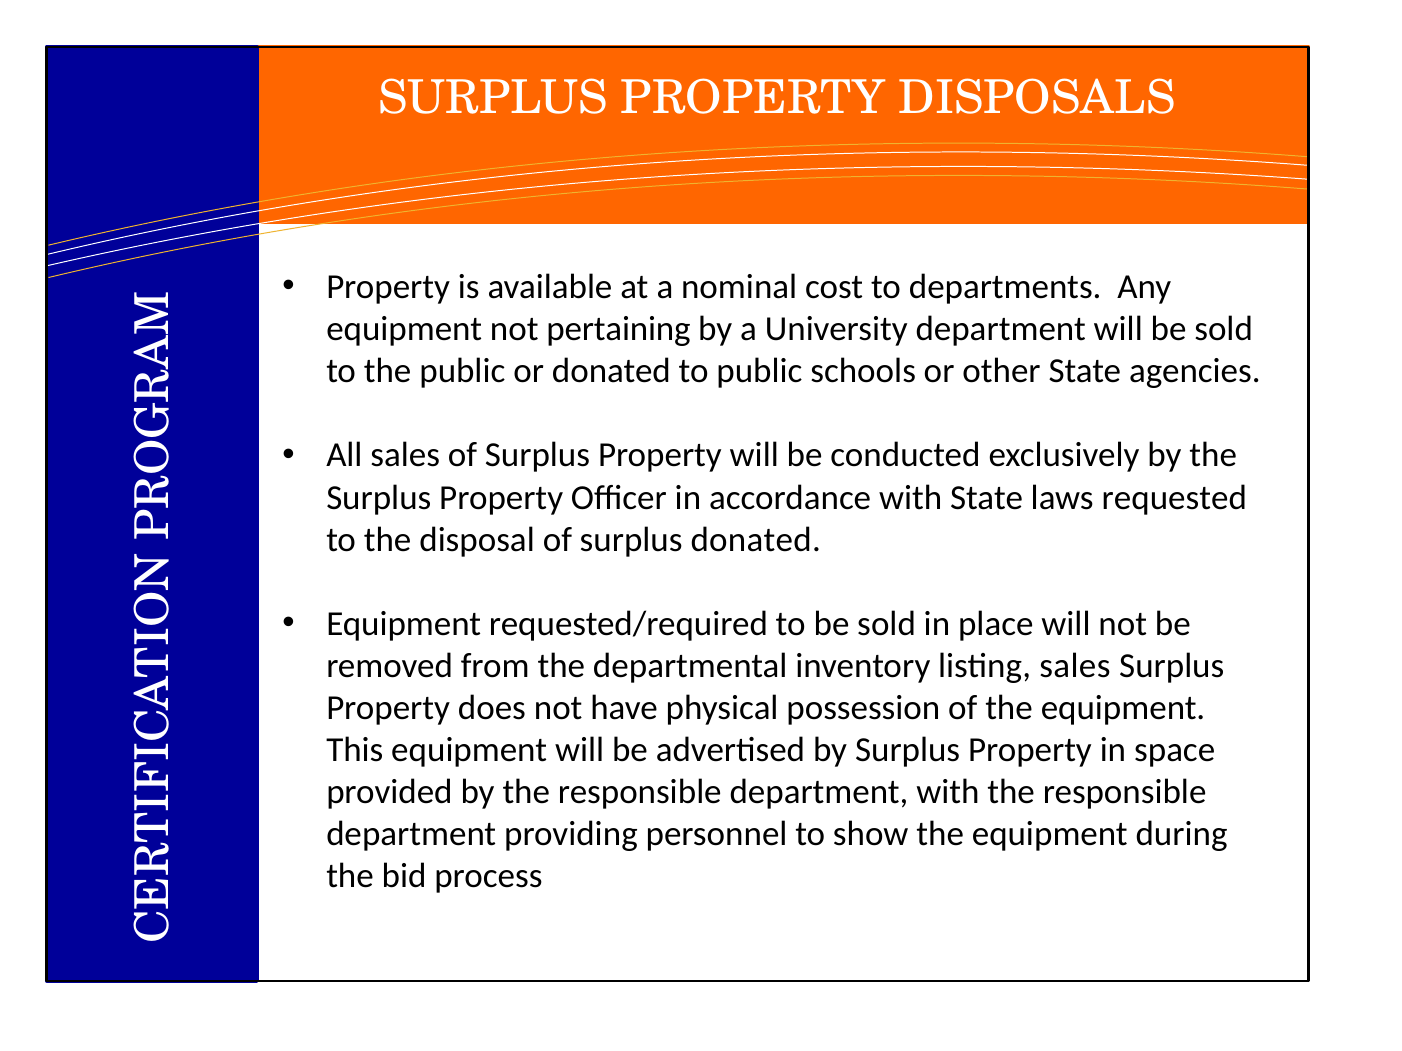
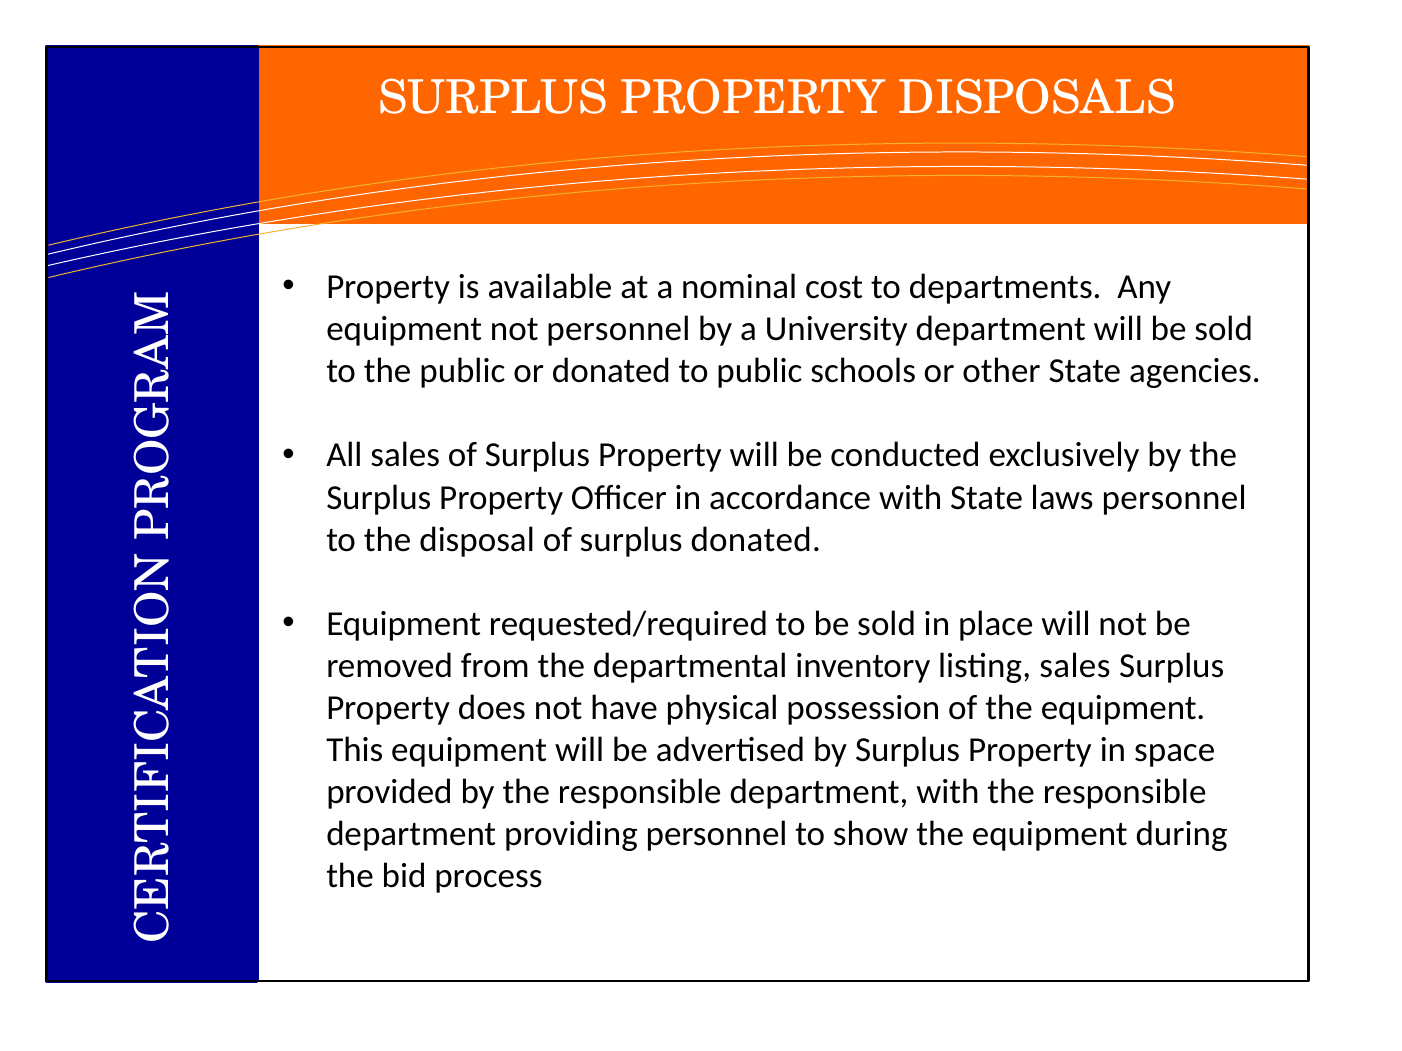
not pertaining: pertaining -> personnel (618, 329)
laws requested: requested -> personnel (1174, 498)
